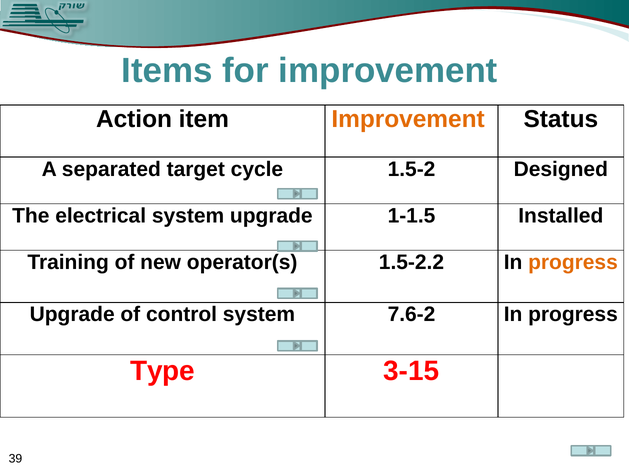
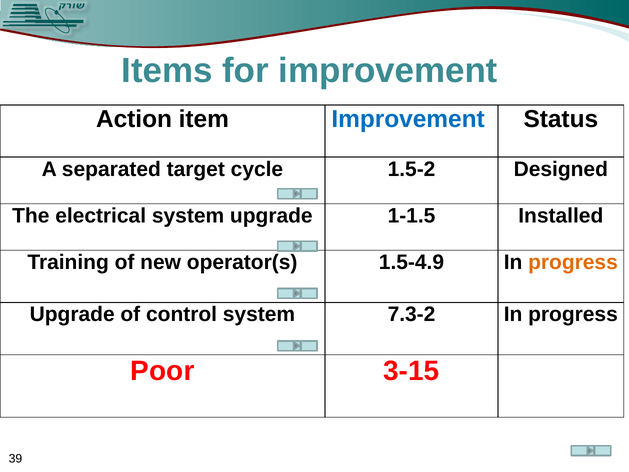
Improvement colour: orange -> blue (408, 119)
1.5-2.2: 1.5-2.2 -> 1.5-4.9 (411, 262)
7.6-2: 7.6-2 -> 7.3-2 (411, 314)
Type: Type -> Poor (162, 371)
